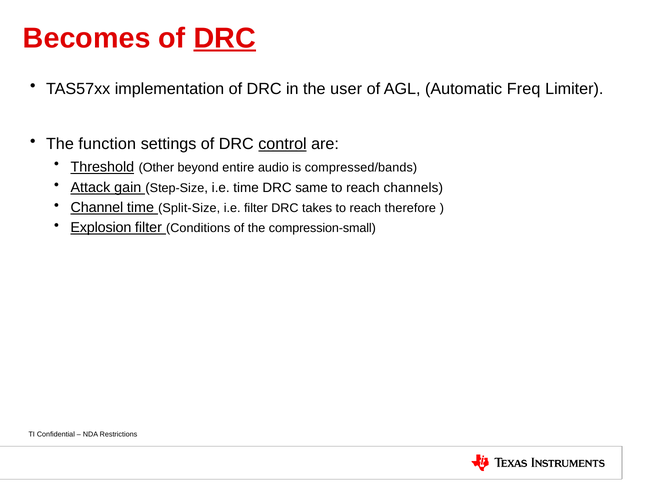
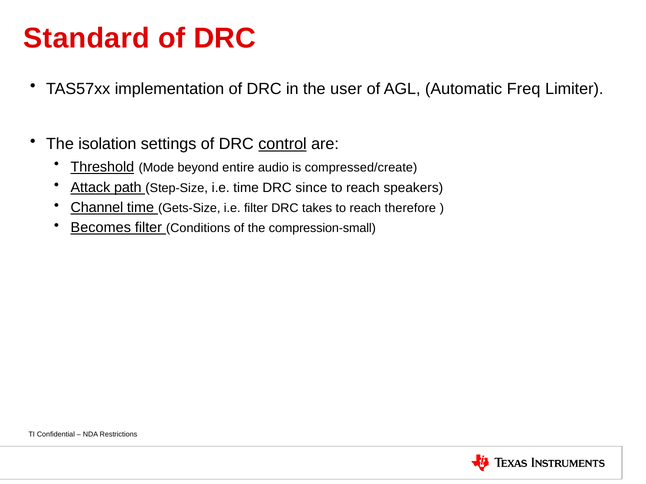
Becomes: Becomes -> Standard (87, 38)
DRC underline: present -> none (225, 38)
function: function -> isolation (107, 144)
Other: Other -> Mode (156, 168)
compressed/bands: compressed/bands -> compressed/create (361, 168)
gain: gain -> path (128, 188)
same: same -> since (311, 188)
channels: channels -> speakers (413, 188)
Split-Size: Split-Size -> Gets-Size (189, 208)
Explosion: Explosion -> Becomes (101, 228)
